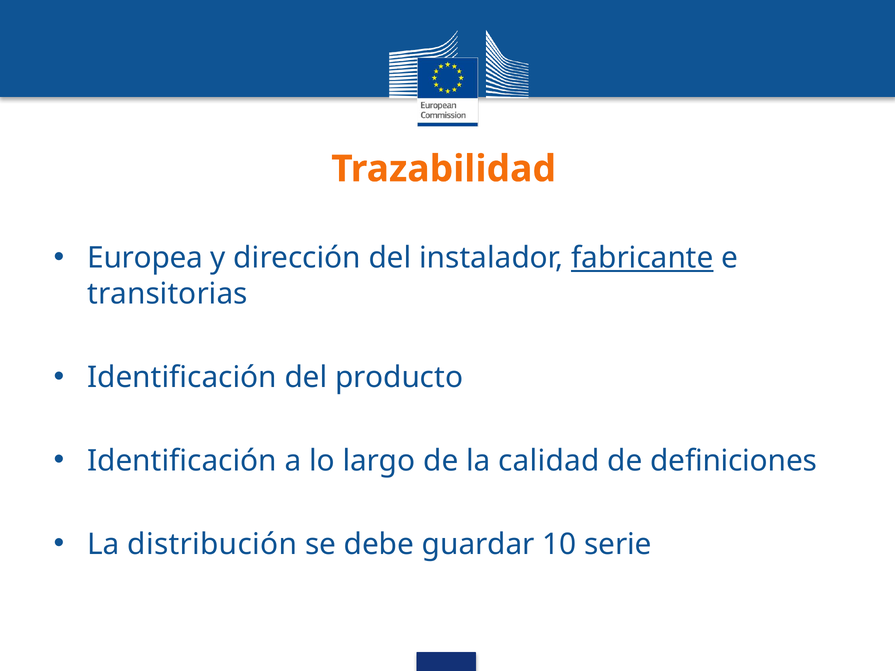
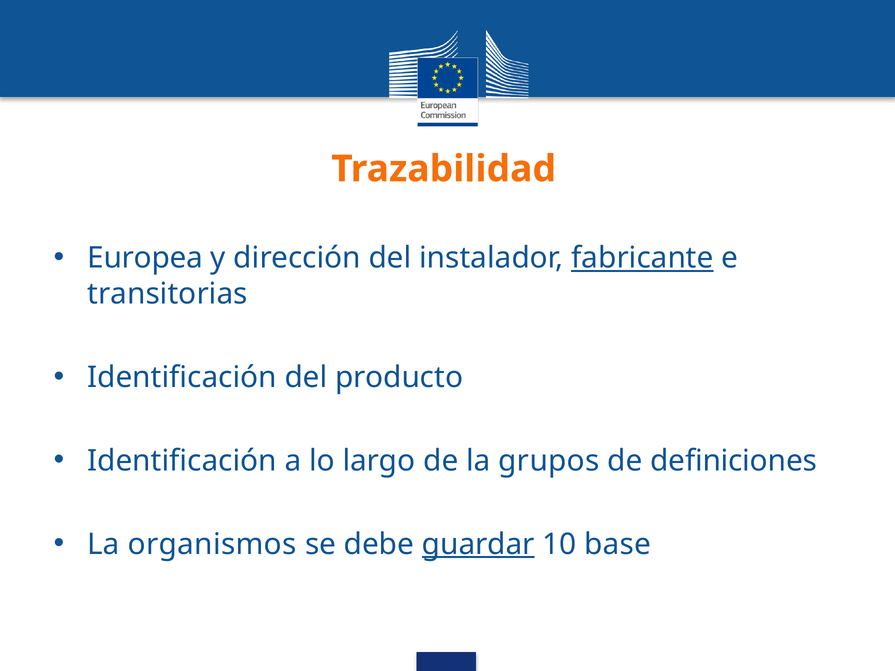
calidad: calidad -> grupos (549, 461)
distribución: distribución -> organismos (212, 544)
guardar underline: none -> present (478, 544)
serie: serie -> base (618, 544)
